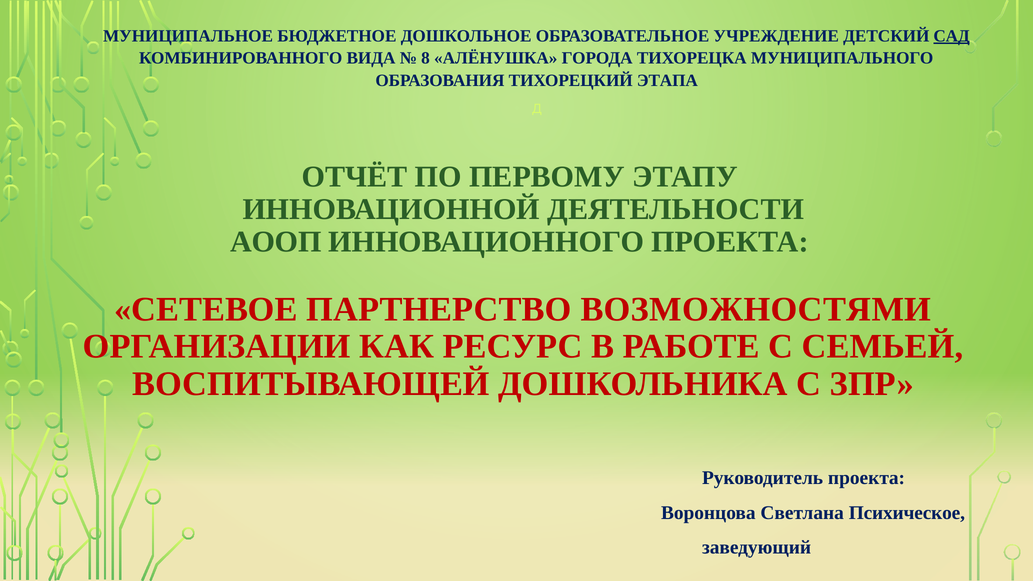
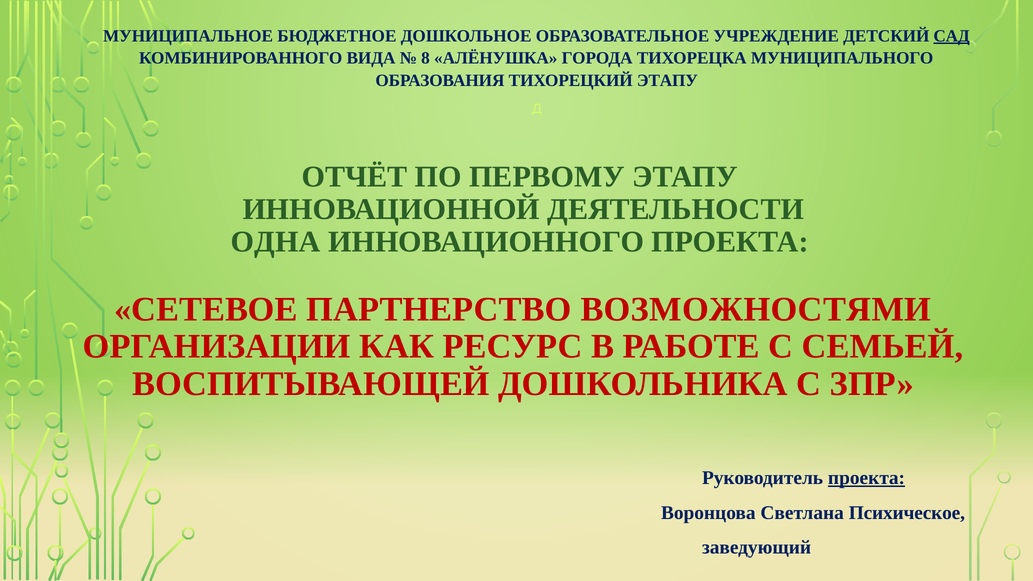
ТИХОРЕЦКИЙ ЭТАПА: ЭТАПА -> ЭТАПУ (667, 80)
АООП: АООП -> ОДНА (276, 242)
проекта underline: none -> present (867, 478)
